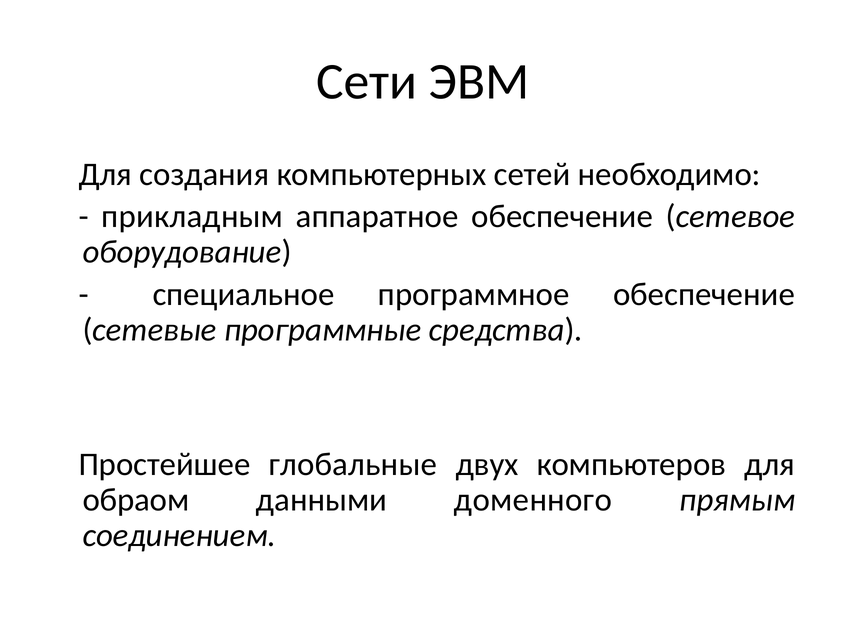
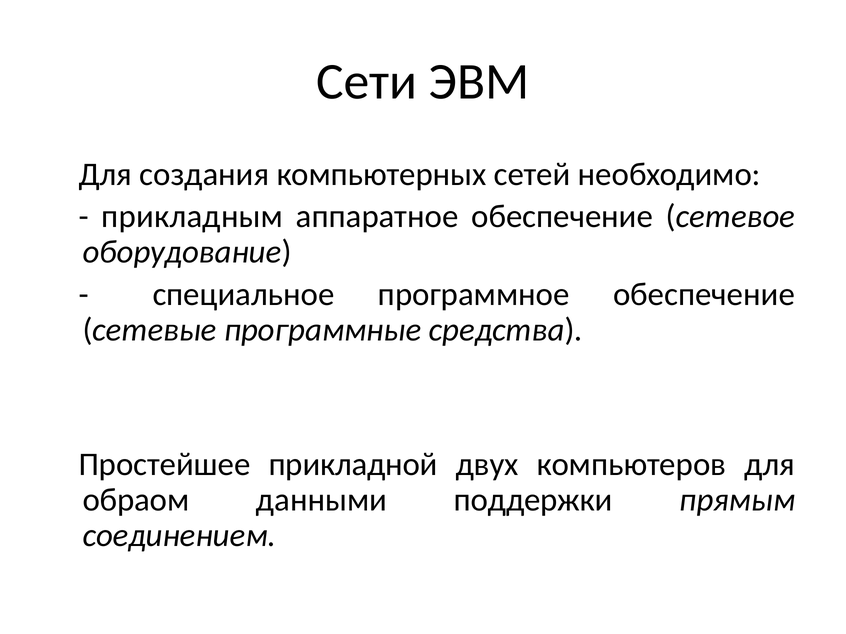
глобальные: глобальные -> прикладной (353, 465)
доменного: доменного -> поддержки (533, 500)
